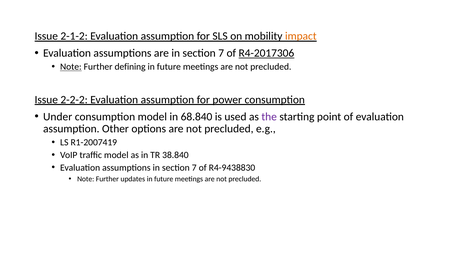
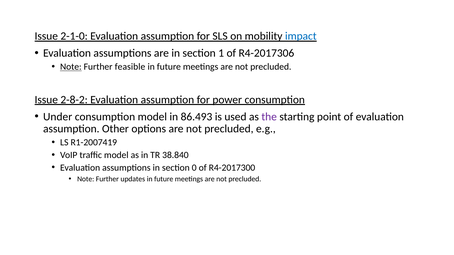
2-1-2: 2-1-2 -> 2-1-0 (74, 36)
impact colour: orange -> blue (301, 36)
are in section 7: 7 -> 1 (221, 53)
R4-2017306 underline: present -> none (266, 53)
defining: defining -> feasible (130, 67)
2-2-2: 2-2-2 -> 2-8-2 (74, 100)
68.840: 68.840 -> 86.493 (196, 117)
assumptions in section 7: 7 -> 0 (194, 168)
R4-9438830: R4-9438830 -> R4-2017300 (232, 168)
